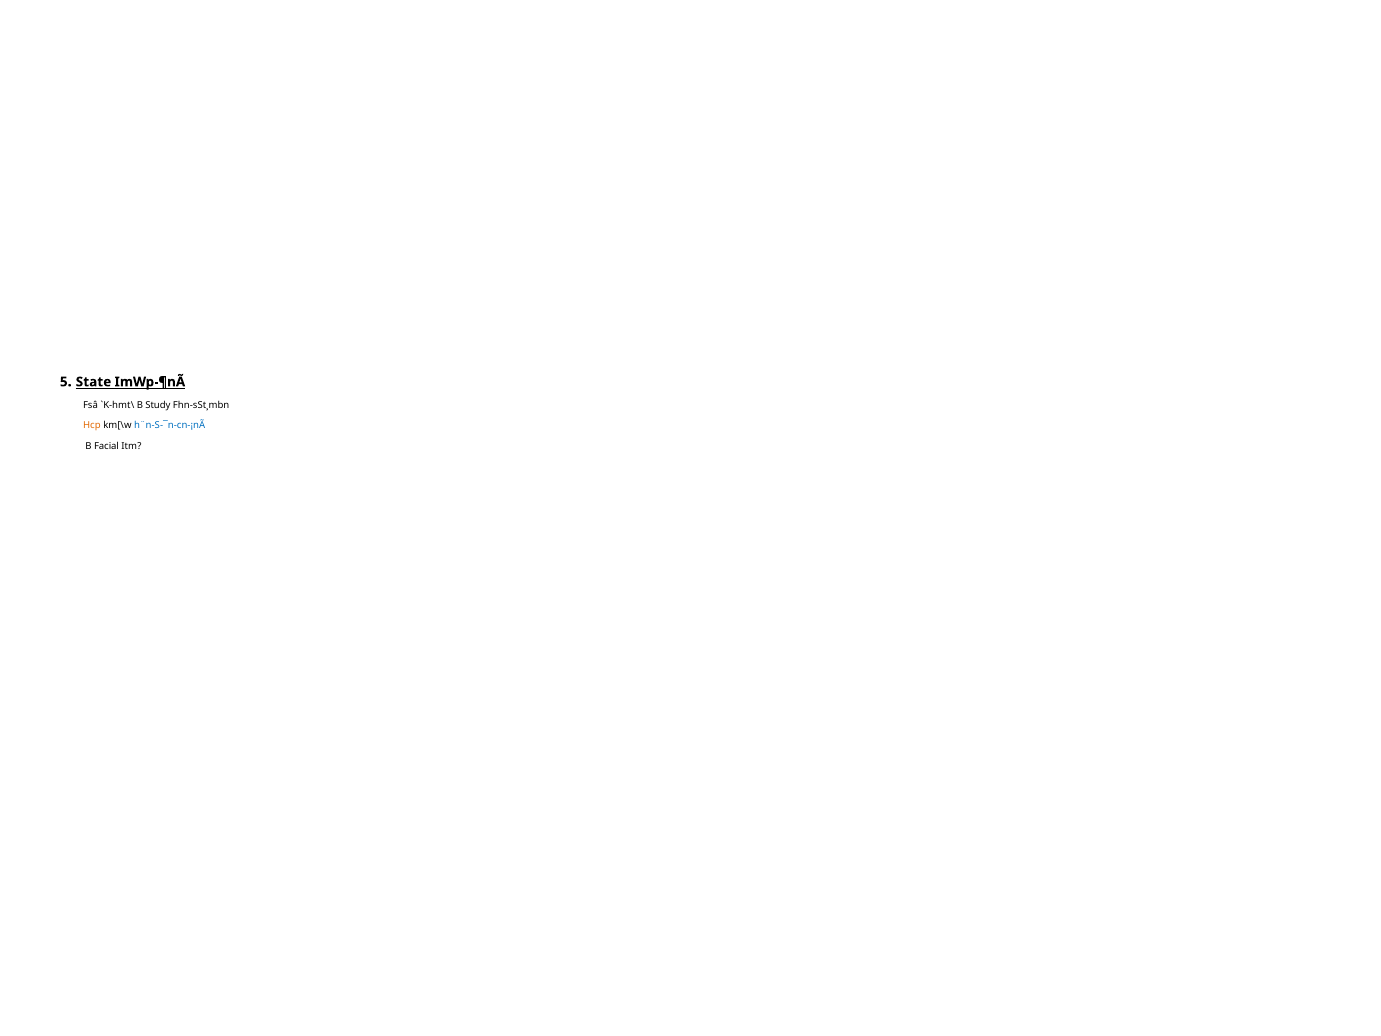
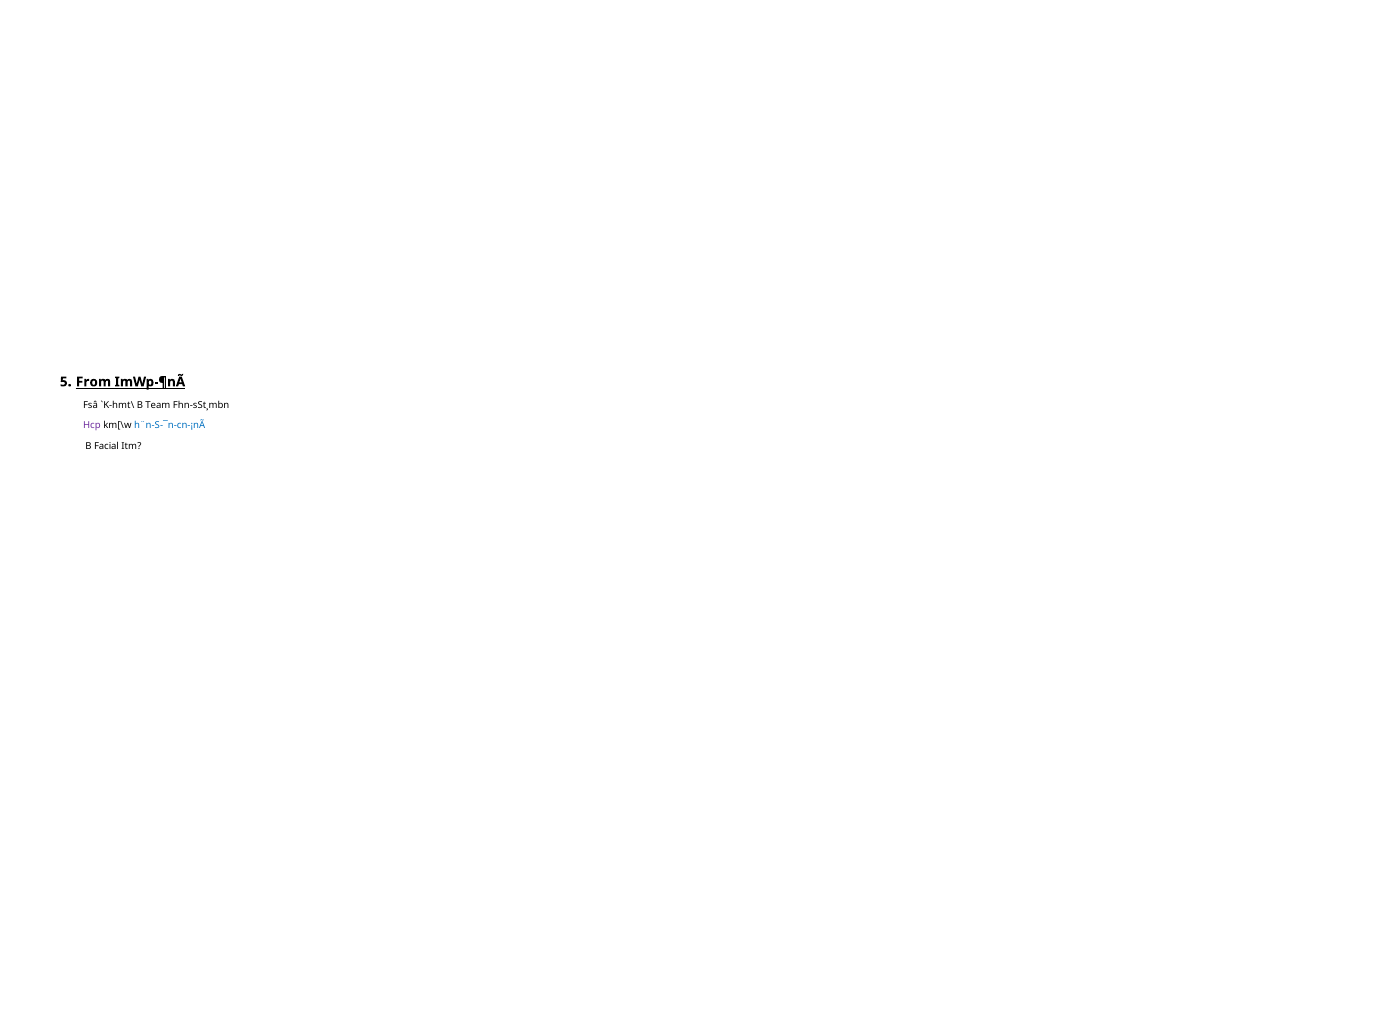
State: State -> From (93, 382)
Study: Study -> Team (158, 405)
Hcp colour: orange -> purple (92, 425)
